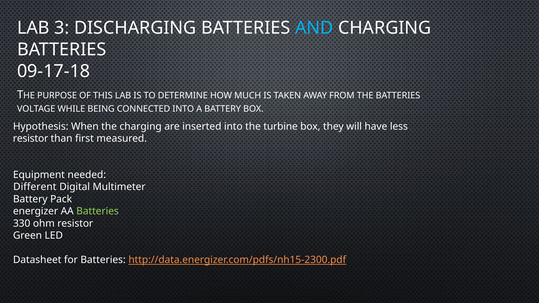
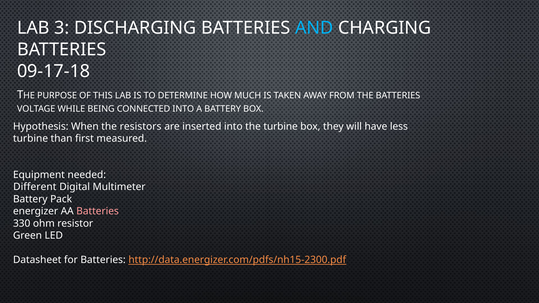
the charging: charging -> resistors (141, 126)
resistor: resistor -> turbine (31, 139)
Batteries colour: light green -> pink (98, 211)
